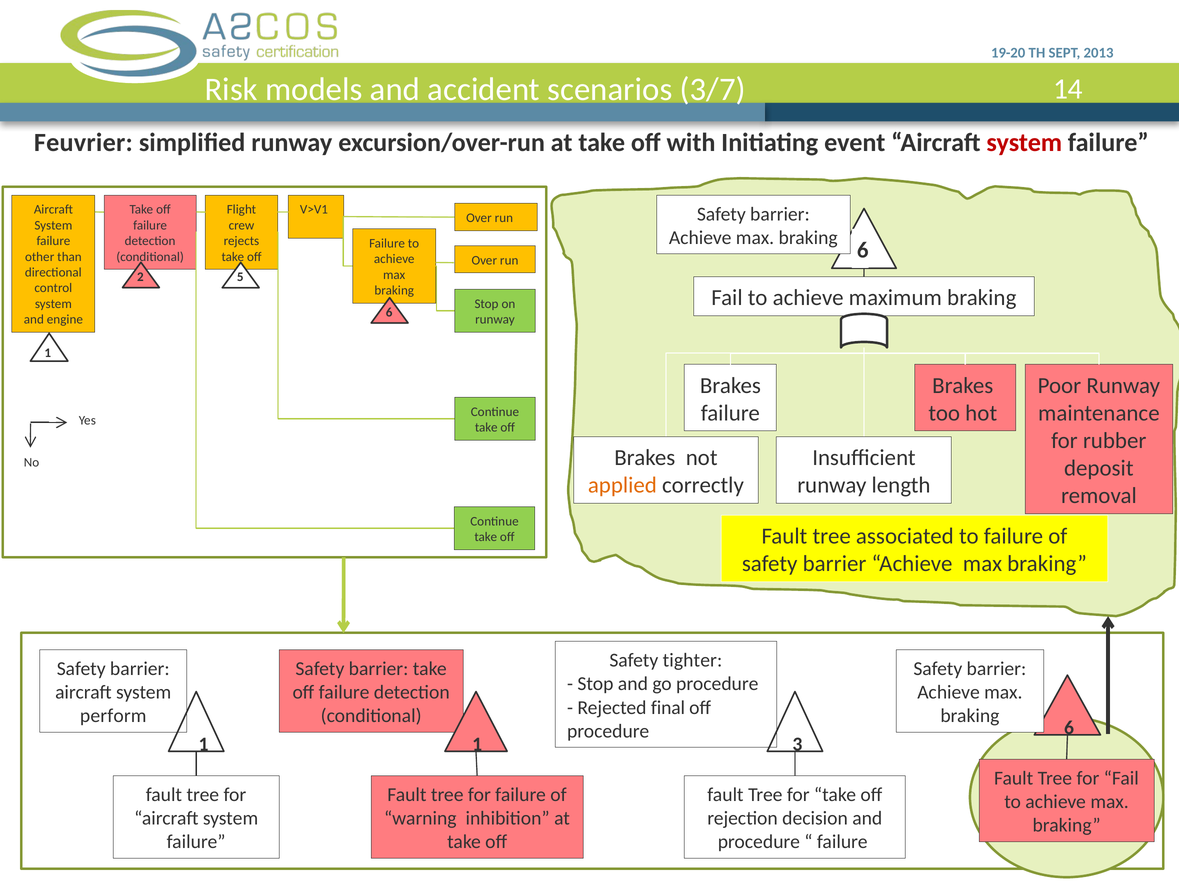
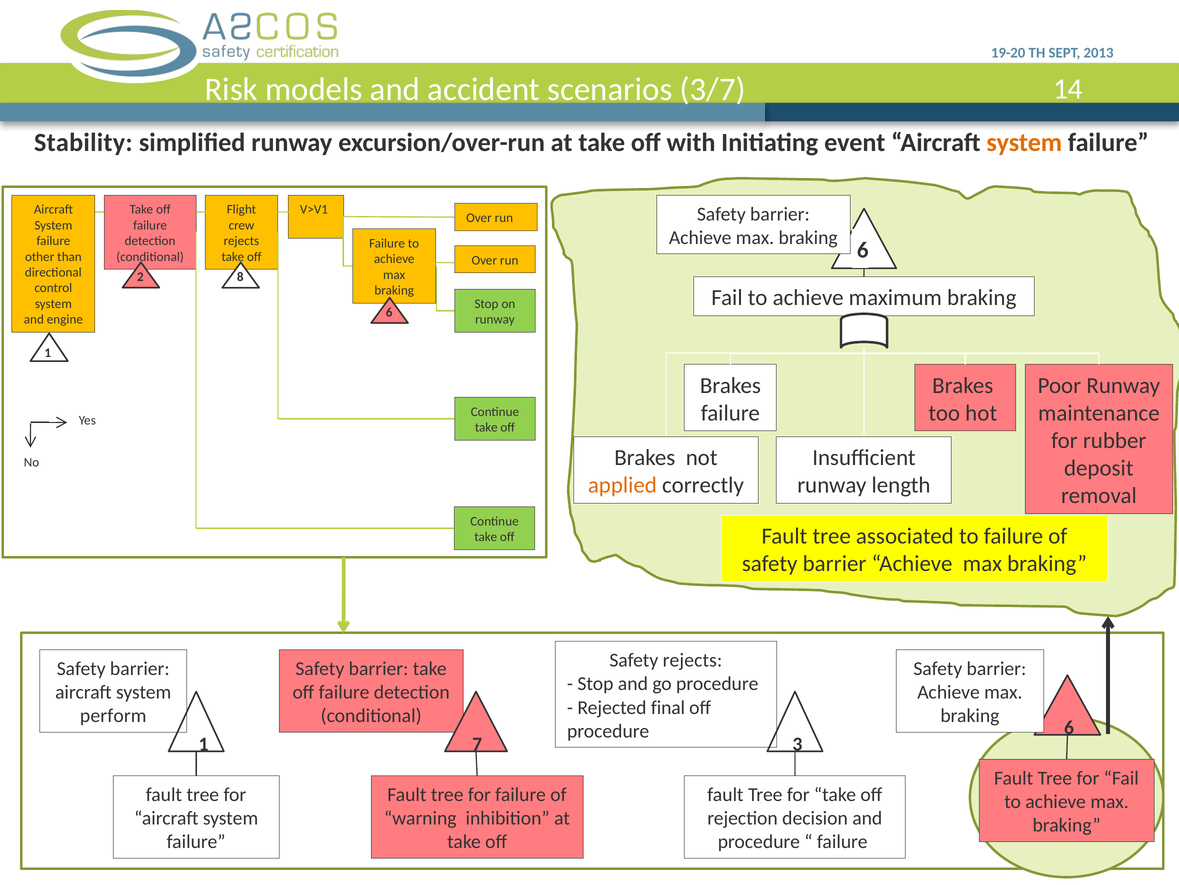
Feuvrier: Feuvrier -> Stability (83, 143)
system colour: red -> orange (1024, 143)
5: 5 -> 8 (240, 277)
Safety tighter: tighter -> rejects (692, 660)
1 1: 1 -> 7 (477, 744)
